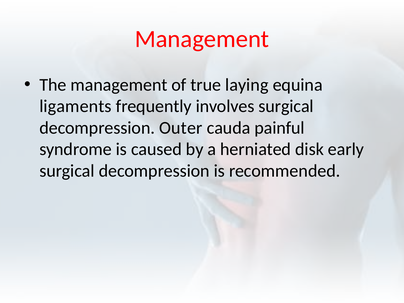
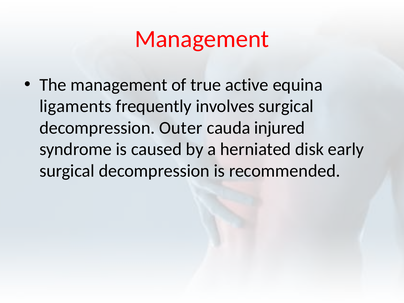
laying: laying -> active (247, 85)
painful: painful -> injured (280, 128)
